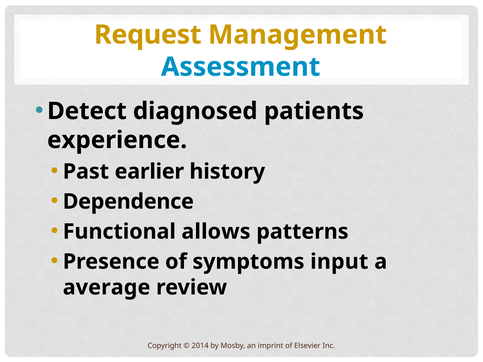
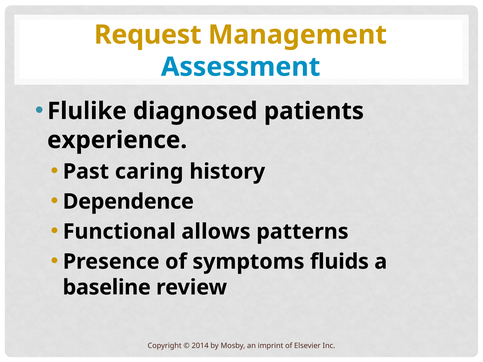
Detect: Detect -> Flulike (87, 111)
earlier: earlier -> caring (149, 172)
input: input -> fluids (339, 262)
average: average -> baseline (107, 288)
